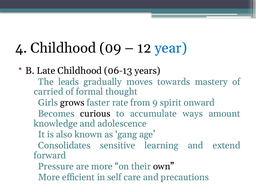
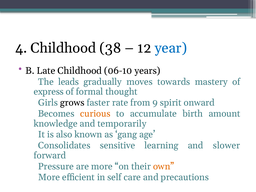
09: 09 -> 38 (110, 48)
06-13: 06-13 -> 06-10 (118, 71)
carried: carried -> express (49, 92)
curious colour: black -> orange (95, 114)
ways: ways -> birth (193, 114)
adolescence: adolescence -> temporarily (122, 124)
extend: extend -> slower (226, 145)
own colour: black -> orange (164, 166)
